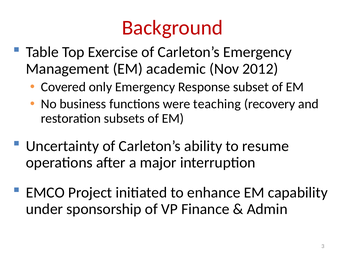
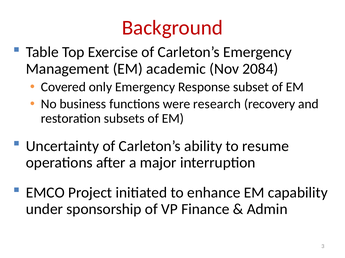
2012: 2012 -> 2084 (260, 69)
teaching: teaching -> research (217, 104)
